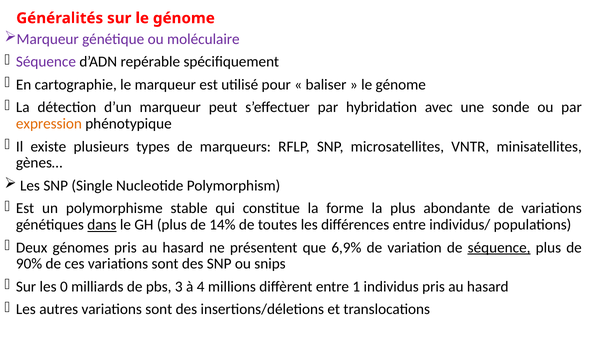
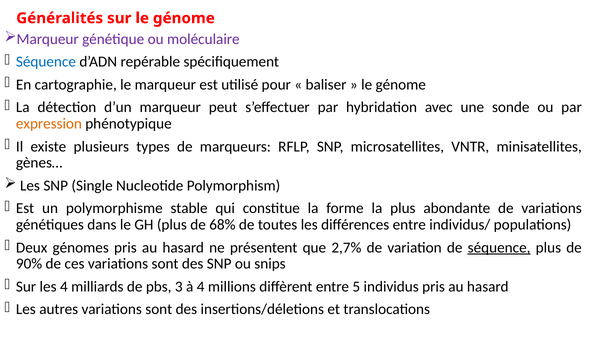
Séquence colour: purple -> blue (46, 62)
dans underline: present -> none (102, 225)
14%: 14% -> 68% (222, 225)
6,9%: 6,9% -> 2,7% (346, 248)
les 0: 0 -> 4 (64, 287)
1: 1 -> 5 (356, 287)
